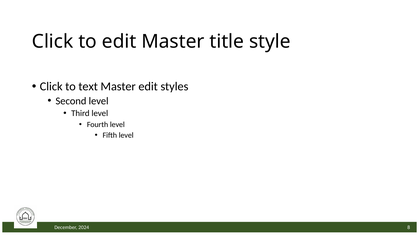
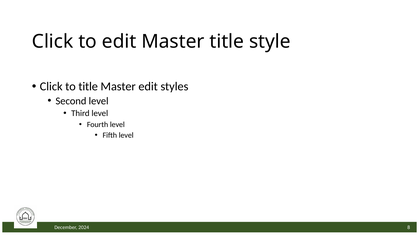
to text: text -> title (88, 87)
